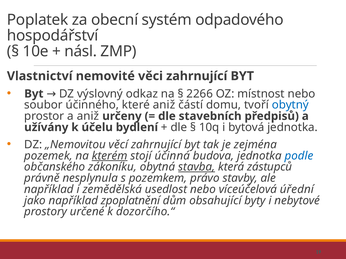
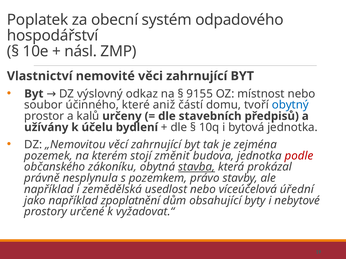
2266: 2266 -> 9155 (200, 94)
a aniž: aniž -> kalů (88, 116)
kterém underline: present -> none (110, 156)
účinná: účinná -> změnit (172, 156)
podle colour: blue -> red (299, 156)
zástupců: zástupců -> prokázal (270, 167)
dozorčího.“: dozorčího.“ -> vyžadovat.“ (145, 212)
